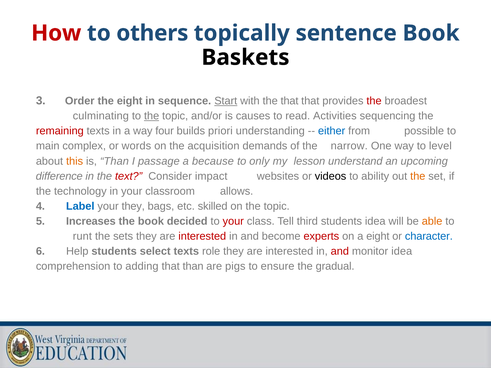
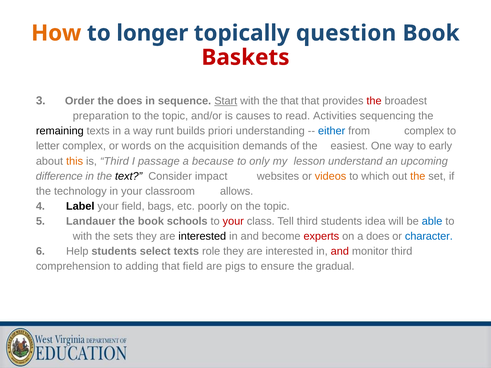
How colour: red -> orange (56, 33)
others: others -> longer (152, 33)
sentence: sentence -> question (346, 33)
Baskets colour: black -> red (245, 57)
the eight: eight -> does (130, 101)
culminating: culminating -> preparation (101, 116)
the underline: present -> none (152, 116)
remaining colour: red -> black (60, 131)
four: four -> runt (165, 131)
from possible: possible -> complex (424, 131)
main: main -> letter (48, 146)
narrow: narrow -> easiest (349, 146)
level: level -> early (440, 146)
is Than: Than -> Third (114, 161)
text colour: red -> black (129, 176)
videos colour: black -> orange (331, 176)
ability: ability -> which (375, 176)
Label colour: blue -> black (80, 206)
your they: they -> field (133, 206)
skilled: skilled -> poorly (213, 206)
Increases: Increases -> Landauer (91, 221)
decided: decided -> schools (187, 221)
able colour: orange -> blue (432, 221)
runt: runt -> with (82, 236)
interested colour: red -> black (202, 236)
a eight: eight -> does (378, 236)
monitor idea: idea -> third (402, 251)
that than: than -> field (193, 266)
